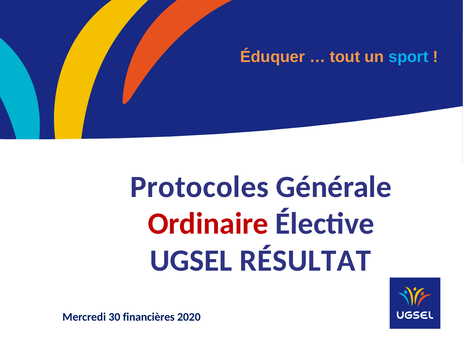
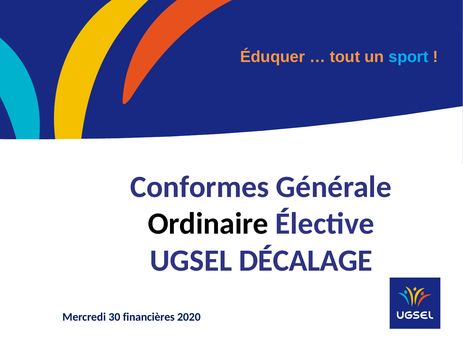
Protocoles: Protocoles -> Conformes (200, 187)
Ordinaire colour: red -> black (208, 224)
RÉSULTAT: RÉSULTAT -> DÉCALAGE (306, 261)
